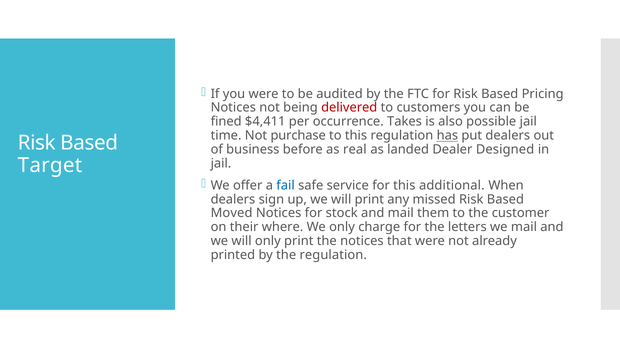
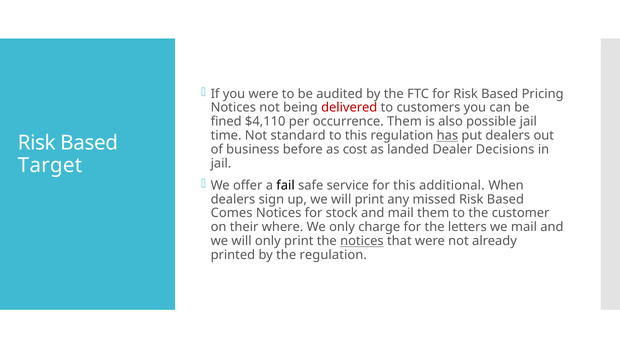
$4,411: $4,411 -> $4,110 (265, 122)
occurrence Takes: Takes -> Them (404, 122)
purchase: purchase -> standard (298, 136)
real: real -> cost (355, 149)
Designed: Designed -> Decisions (505, 149)
fail colour: blue -> black (286, 185)
Moved: Moved -> Comes (232, 213)
notices underline: none -> present (362, 241)
